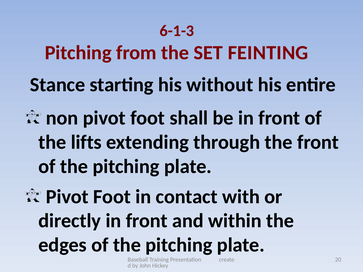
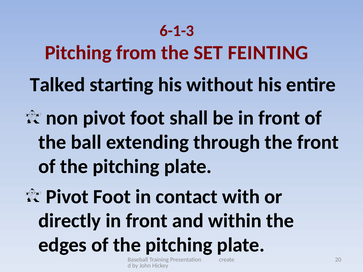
Stance: Stance -> Talked (58, 85)
lifts: lifts -> ball (86, 142)
